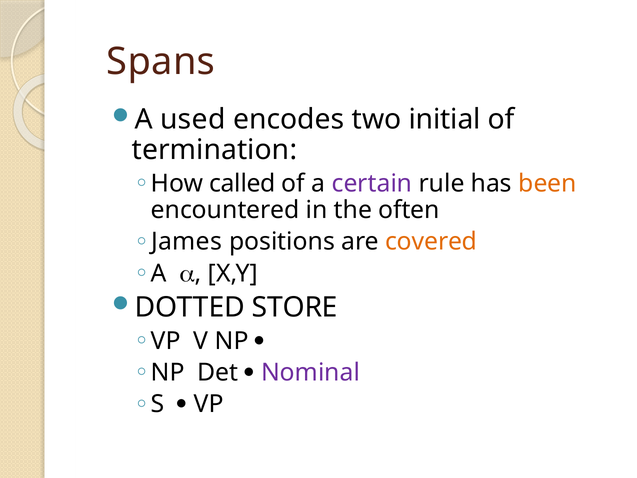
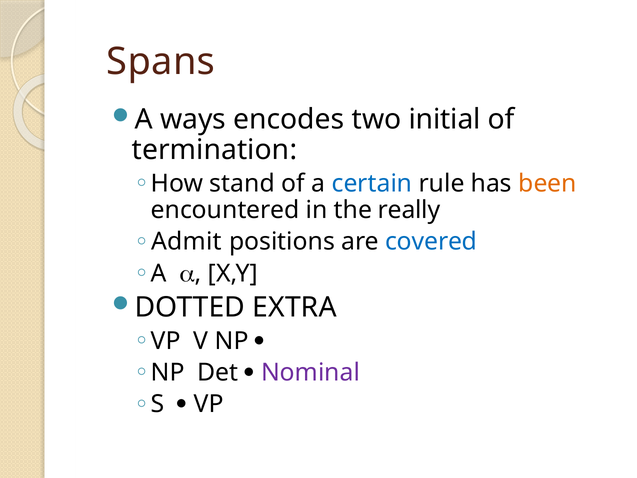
used: used -> ways (193, 119)
called: called -> stand (242, 183)
certain colour: purple -> blue (372, 183)
often: often -> really (409, 210)
James: James -> Admit (187, 242)
covered colour: orange -> blue (431, 242)
STORE: STORE -> EXTRA (295, 307)
